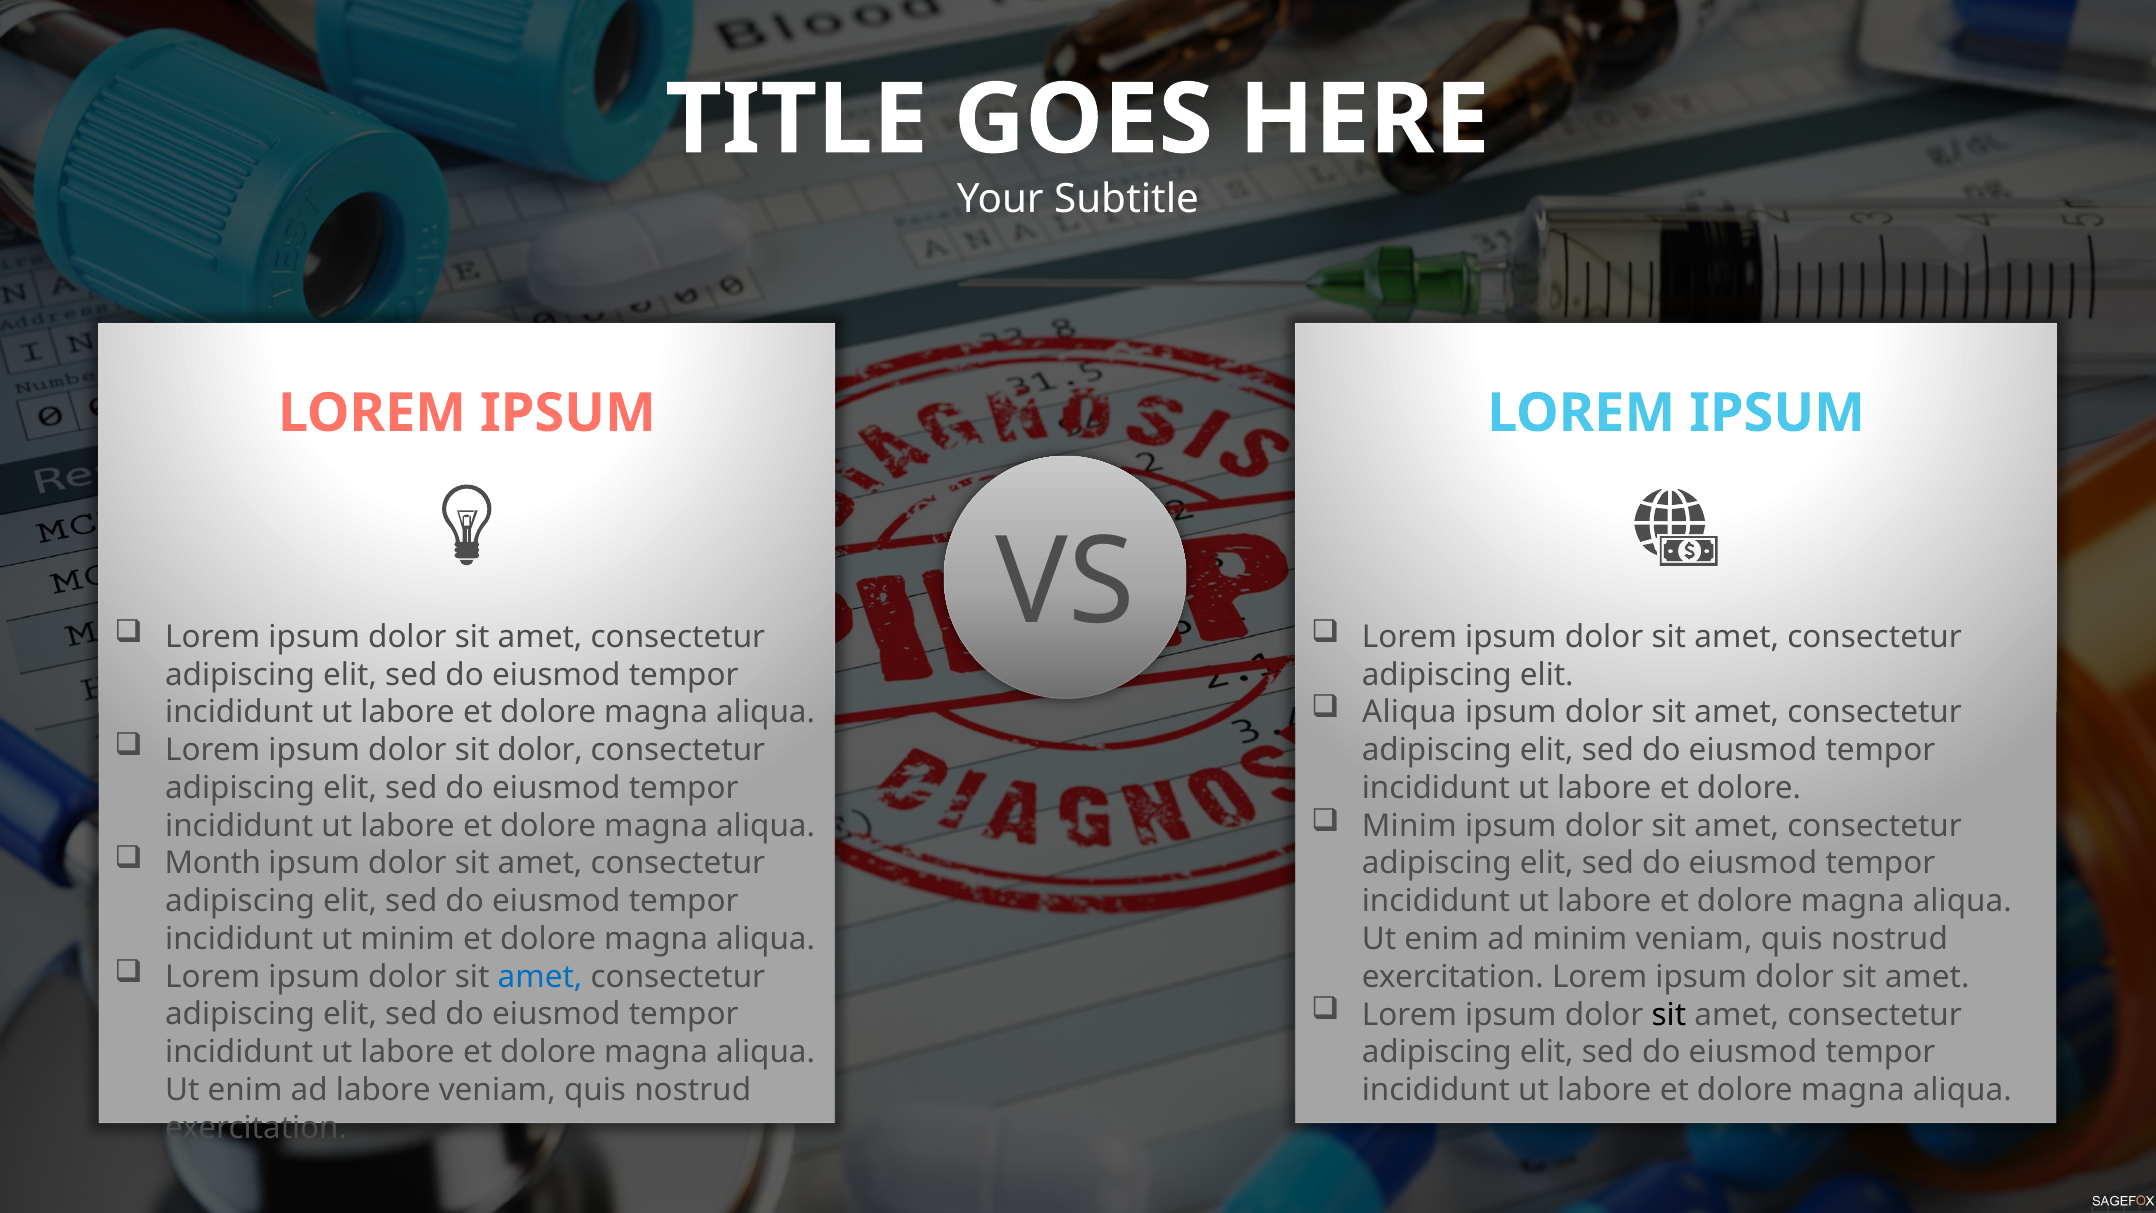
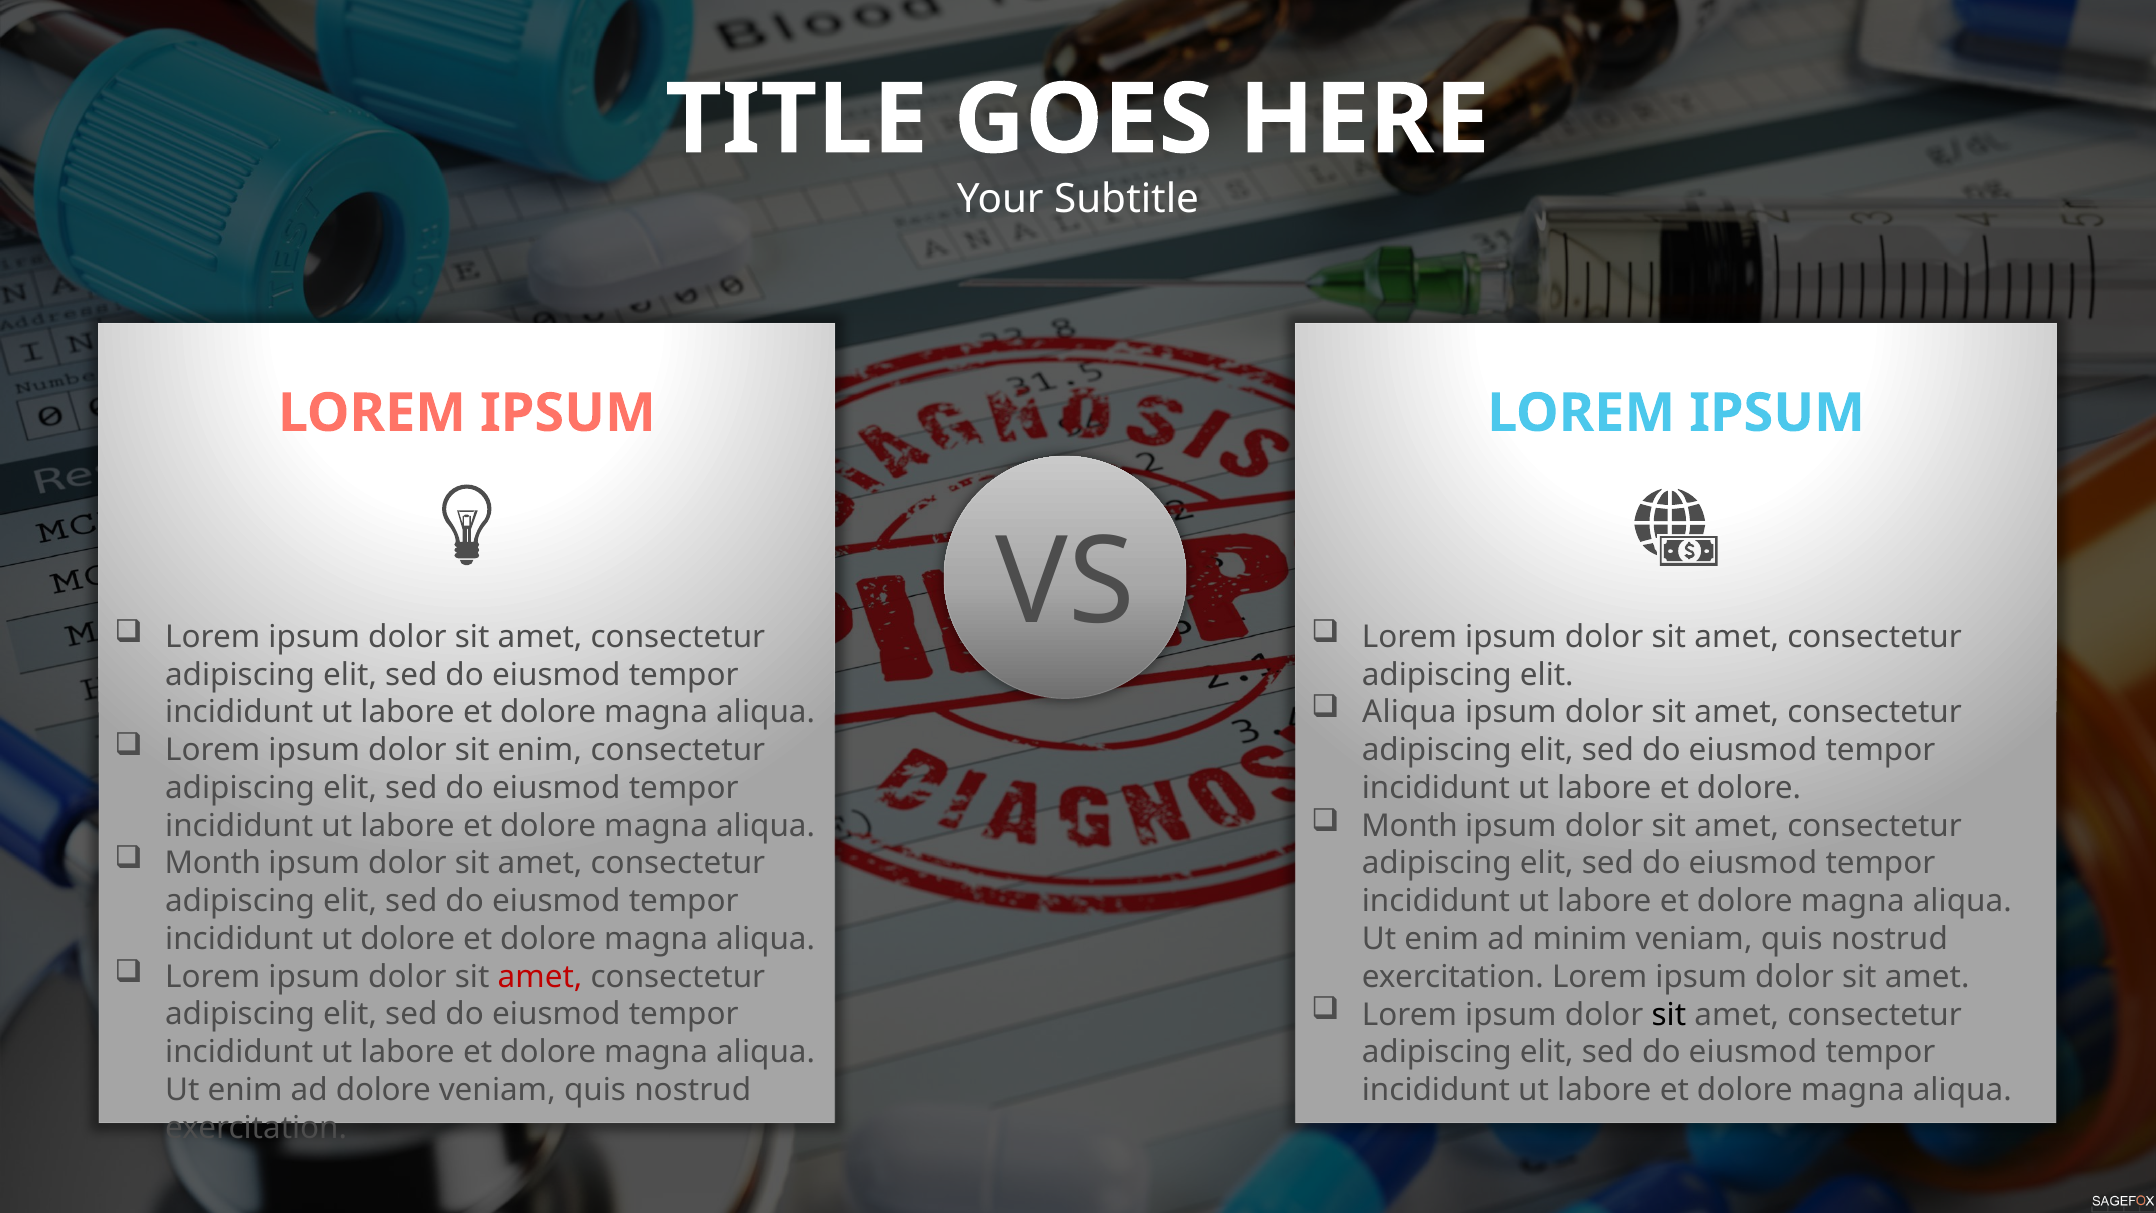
sit dolor: dolor -> enim (540, 750)
Minim: Minim -> Month (1410, 826)
ut minim: minim -> dolore (408, 939)
amet colour: blue -> red (540, 977)
ad labore: labore -> dolore (383, 1090)
